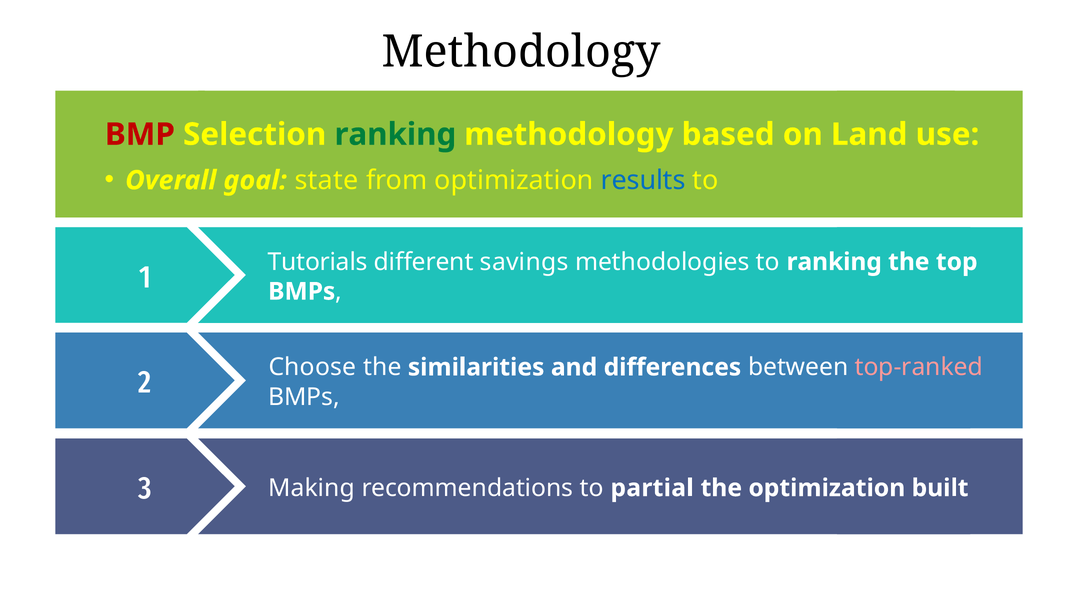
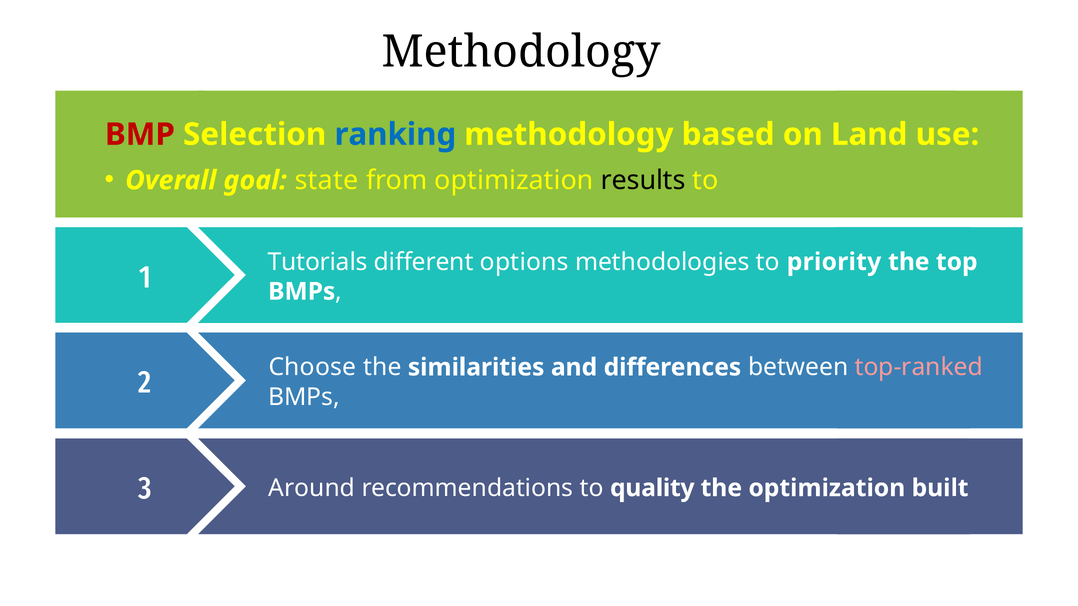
ranking colour: green -> blue (395, 135)
results colour: blue -> black (643, 181)
savings: savings -> options (524, 262)
to ranking: ranking -> priority (834, 262)
Making: Making -> Around (312, 488)
partial: partial -> quality (652, 488)
